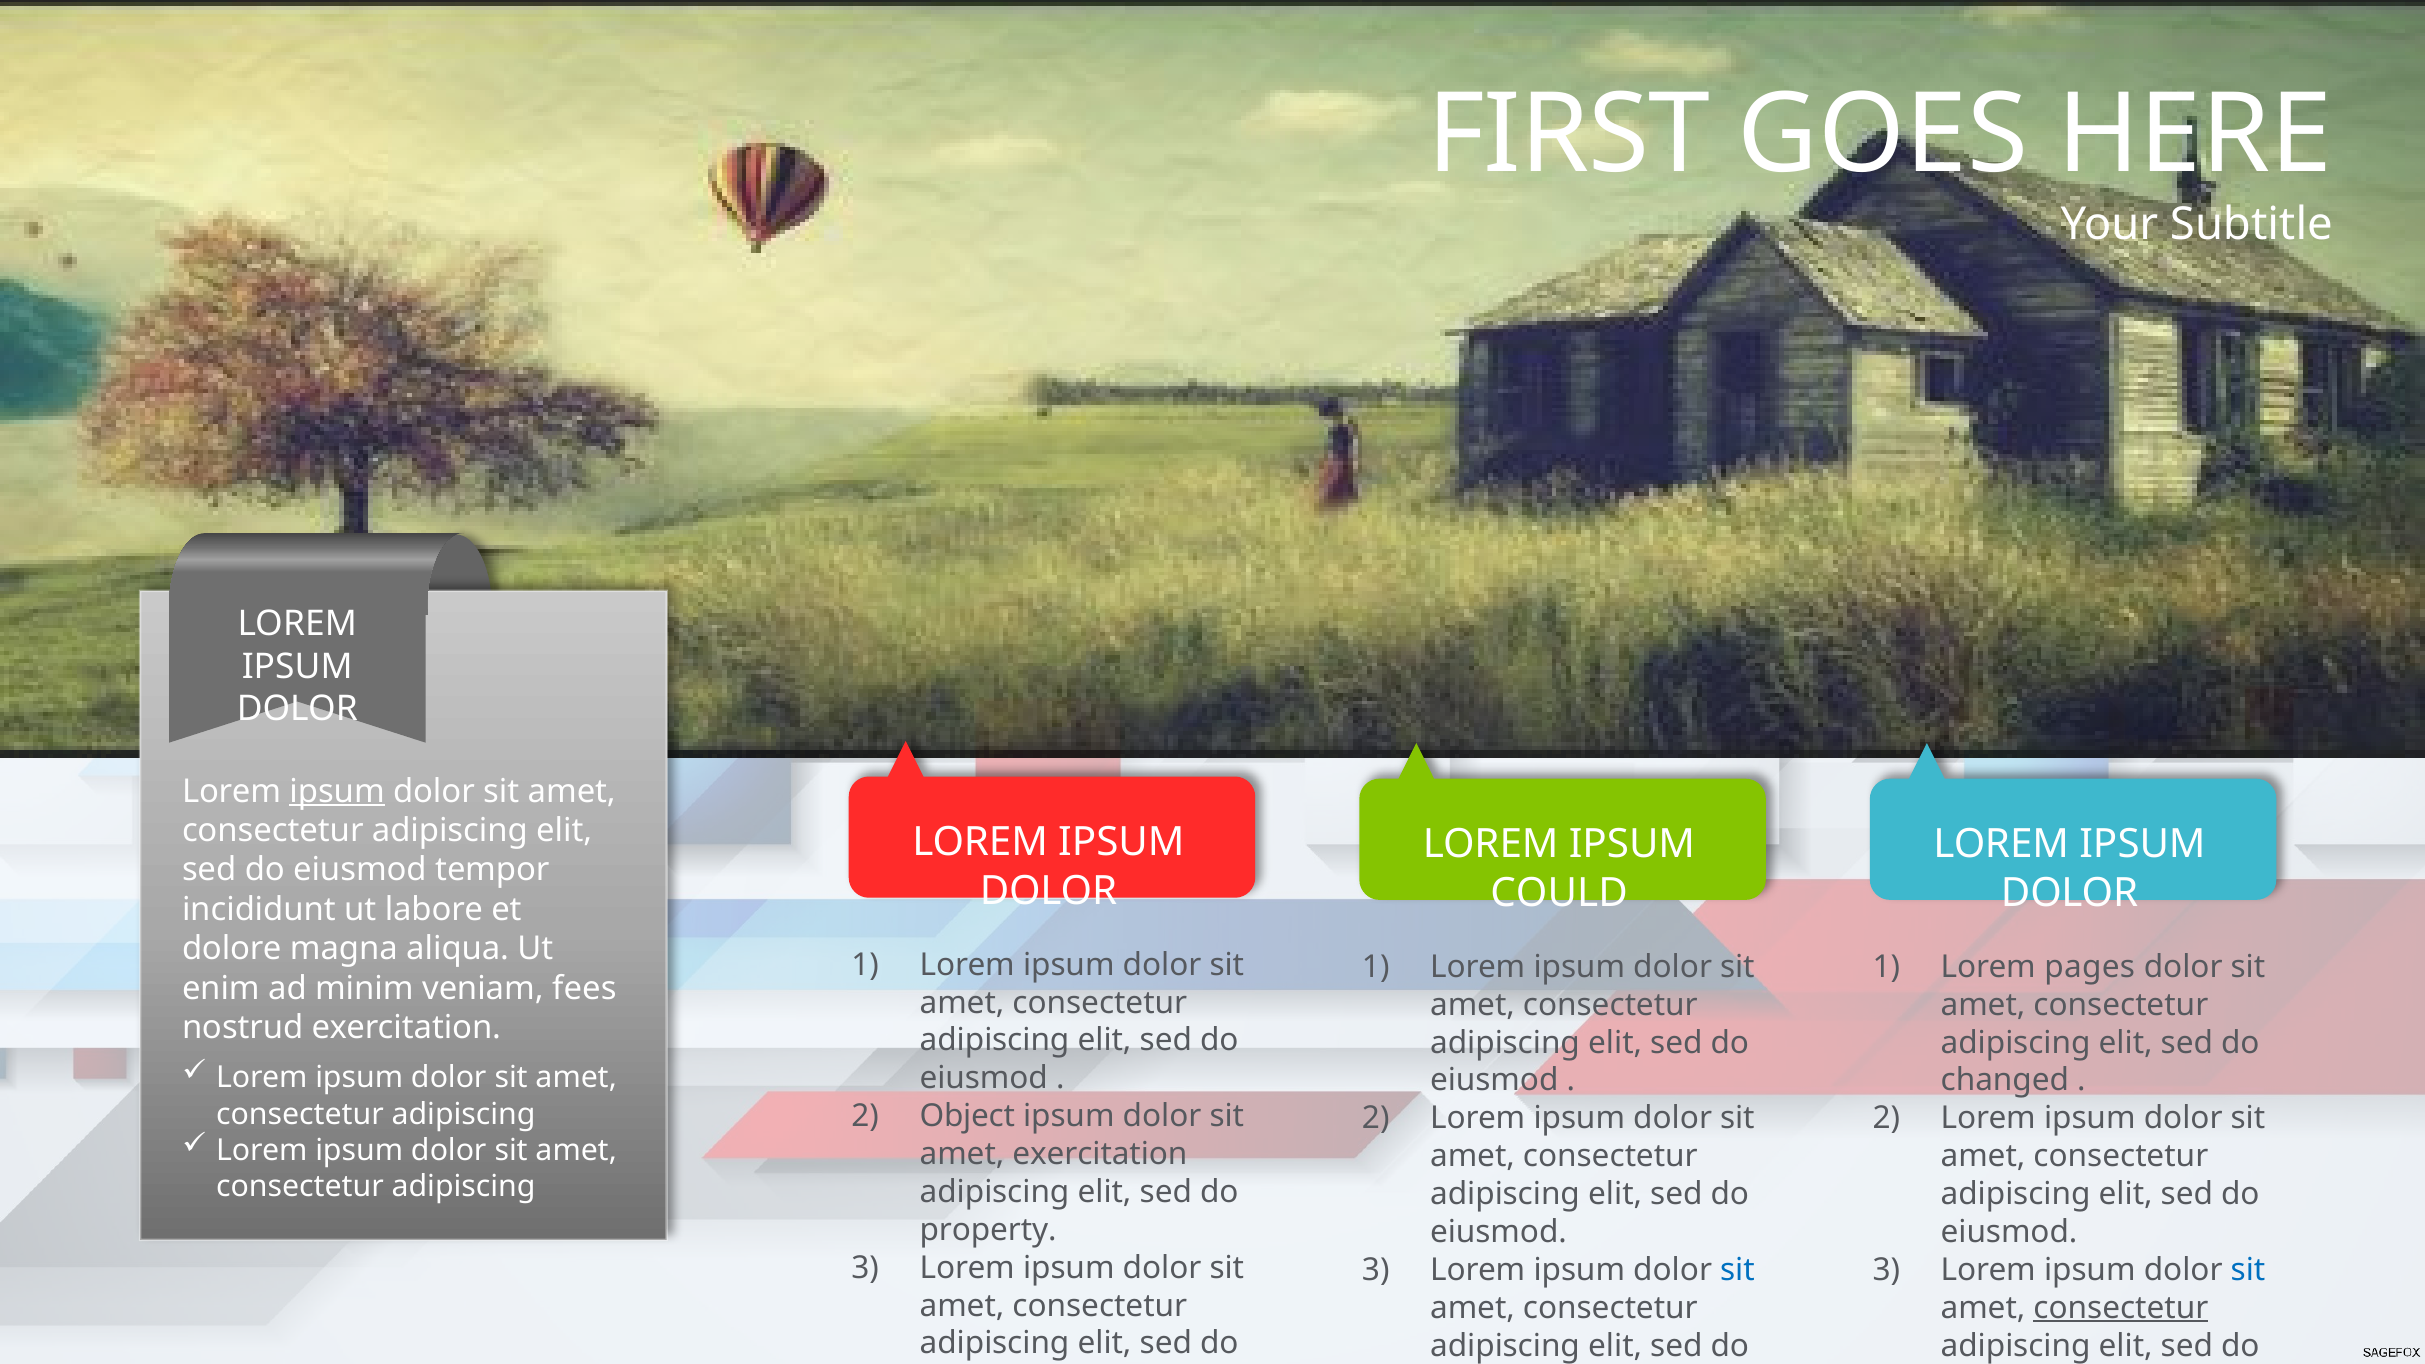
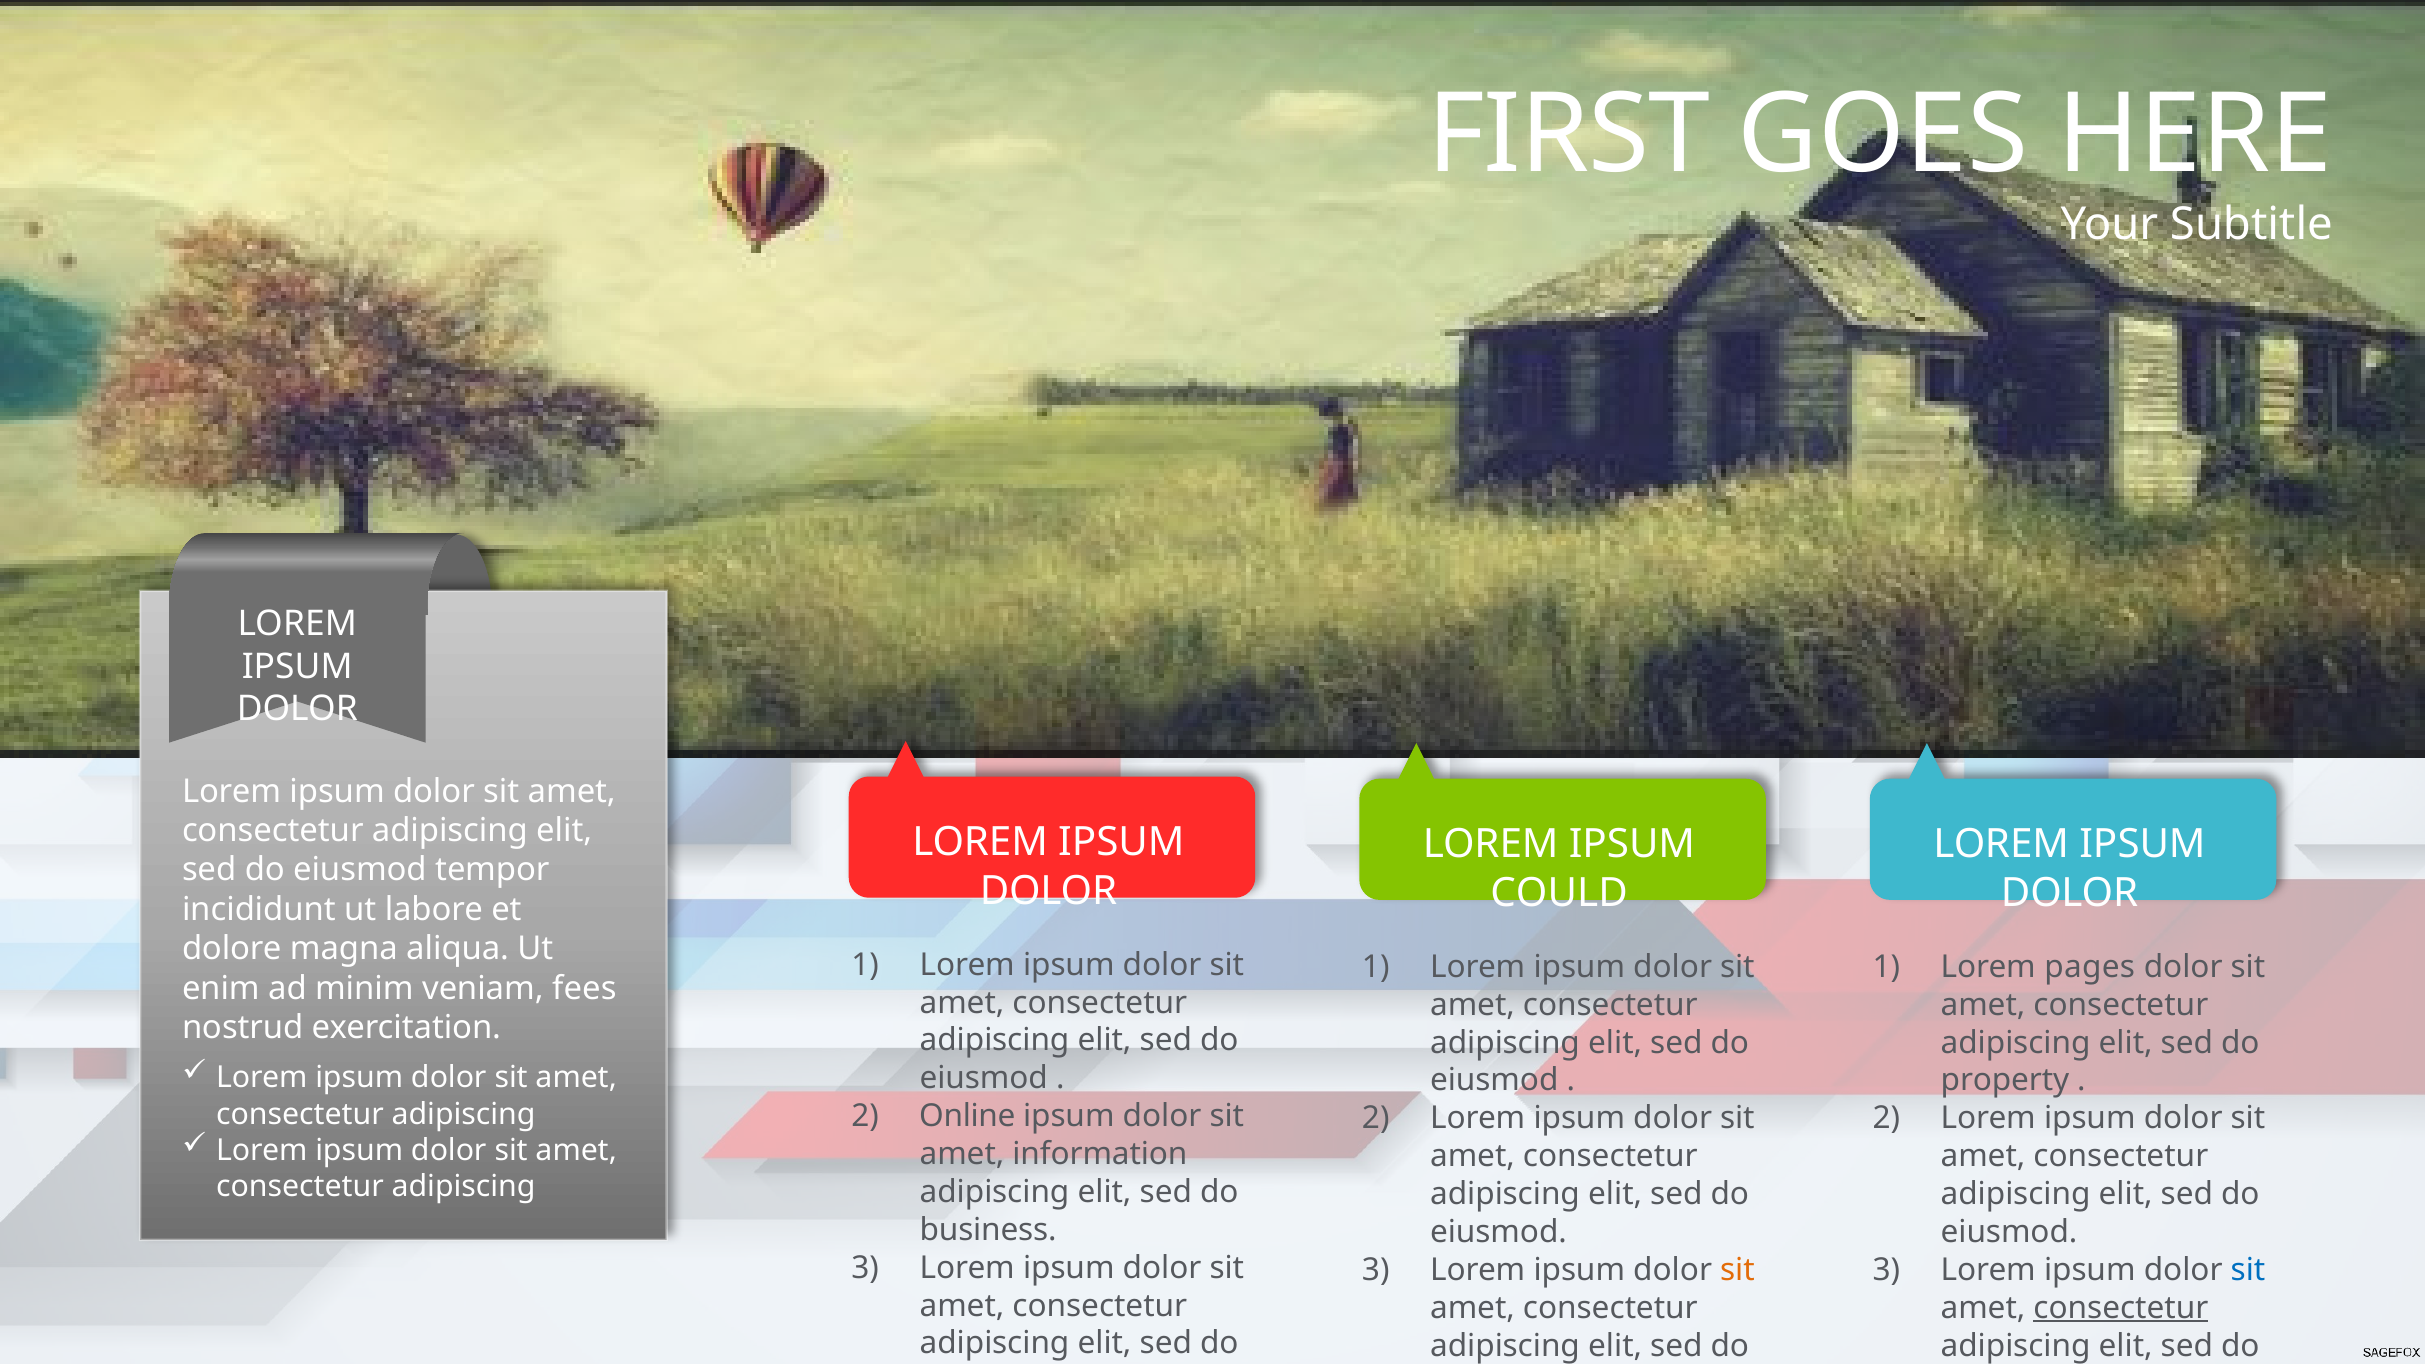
ipsum underline: present -> none (337, 791)
changed: changed -> property (2005, 1081)
Object: Object -> Online (967, 1116)
amet exercitation: exercitation -> information (1100, 1154)
property: property -> business (988, 1230)
sit colour: blue -> orange (1737, 1270)
